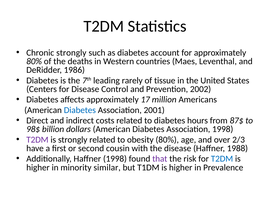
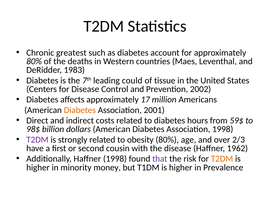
Chronic strongly: strongly -> greatest (71, 53)
1986: 1986 -> 1983 (74, 70)
rarely: rarely -> could (132, 80)
Diabetes colour: blue -> orange (80, 110)
87$: 87$ -> 59$ (237, 120)
1988: 1988 -> 1962 (237, 148)
T2DM colour: blue -> orange (222, 158)
similar: similar -> money (107, 167)
